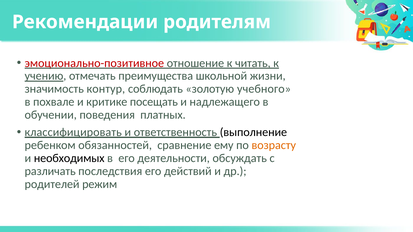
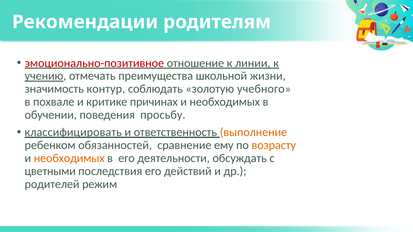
читать: читать -> линии (253, 63)
посещать: посещать -> причинах (154, 102)
надлежащего: надлежащего -> необходимых (225, 102)
платных: платных -> просьбу (163, 115)
выполнение colour: black -> orange (253, 132)
необходимых colour: black -> orange (69, 158)
различать: различать -> цветными (50, 171)
